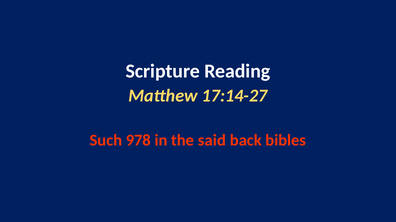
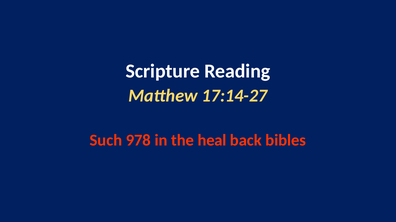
said: said -> heal (212, 141)
